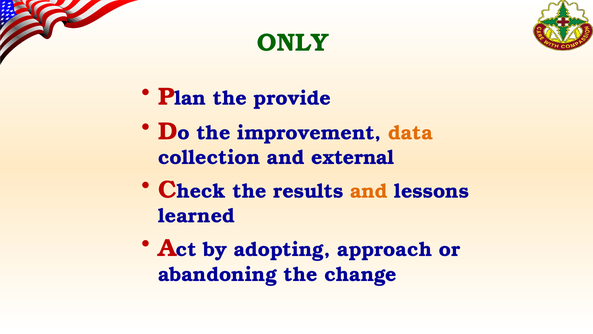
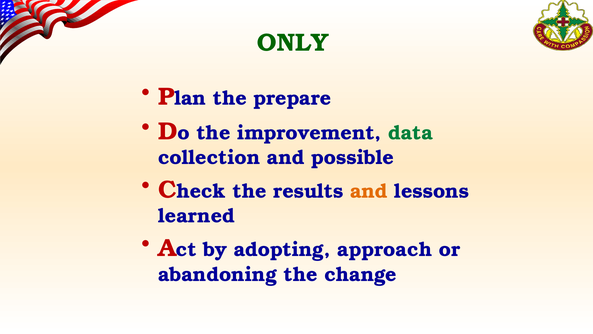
provide: provide -> prepare (292, 98)
data colour: orange -> green (410, 133)
external: external -> possible (353, 158)
